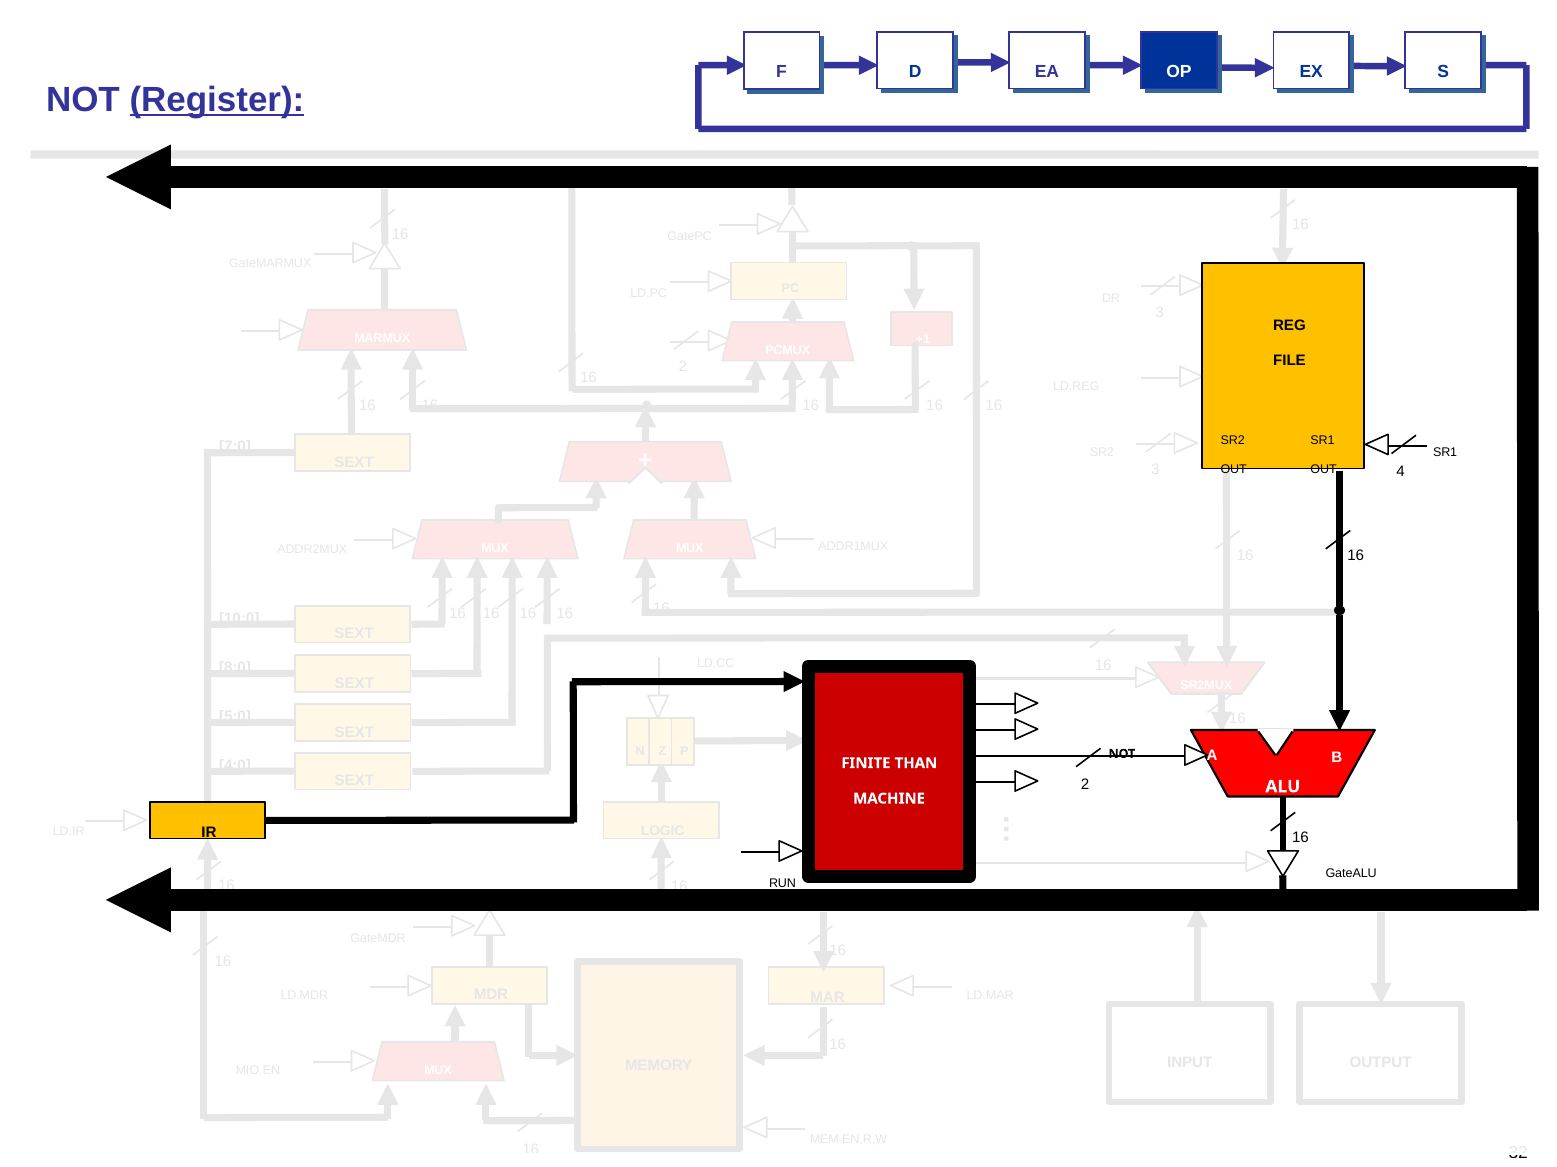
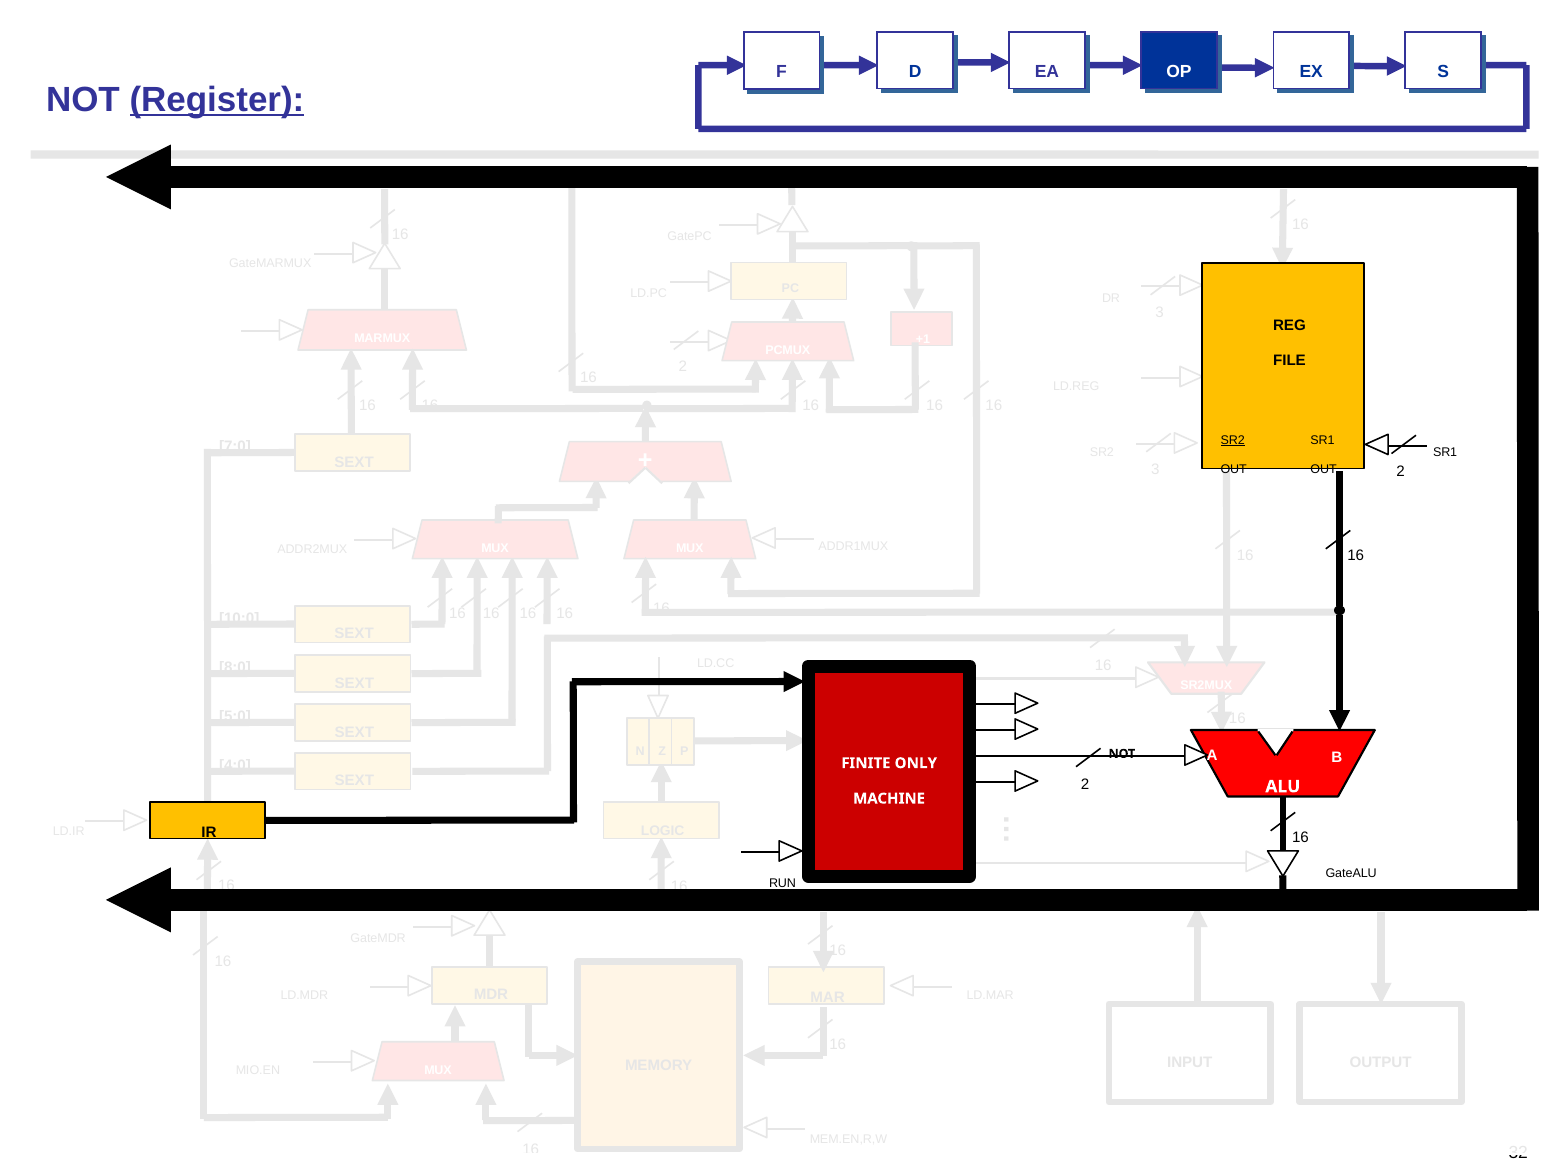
SR2 underline: none -> present (1233, 441)
OUT 4: 4 -> 2 (1401, 472)
THAN: THAN -> ONLY (916, 764)
